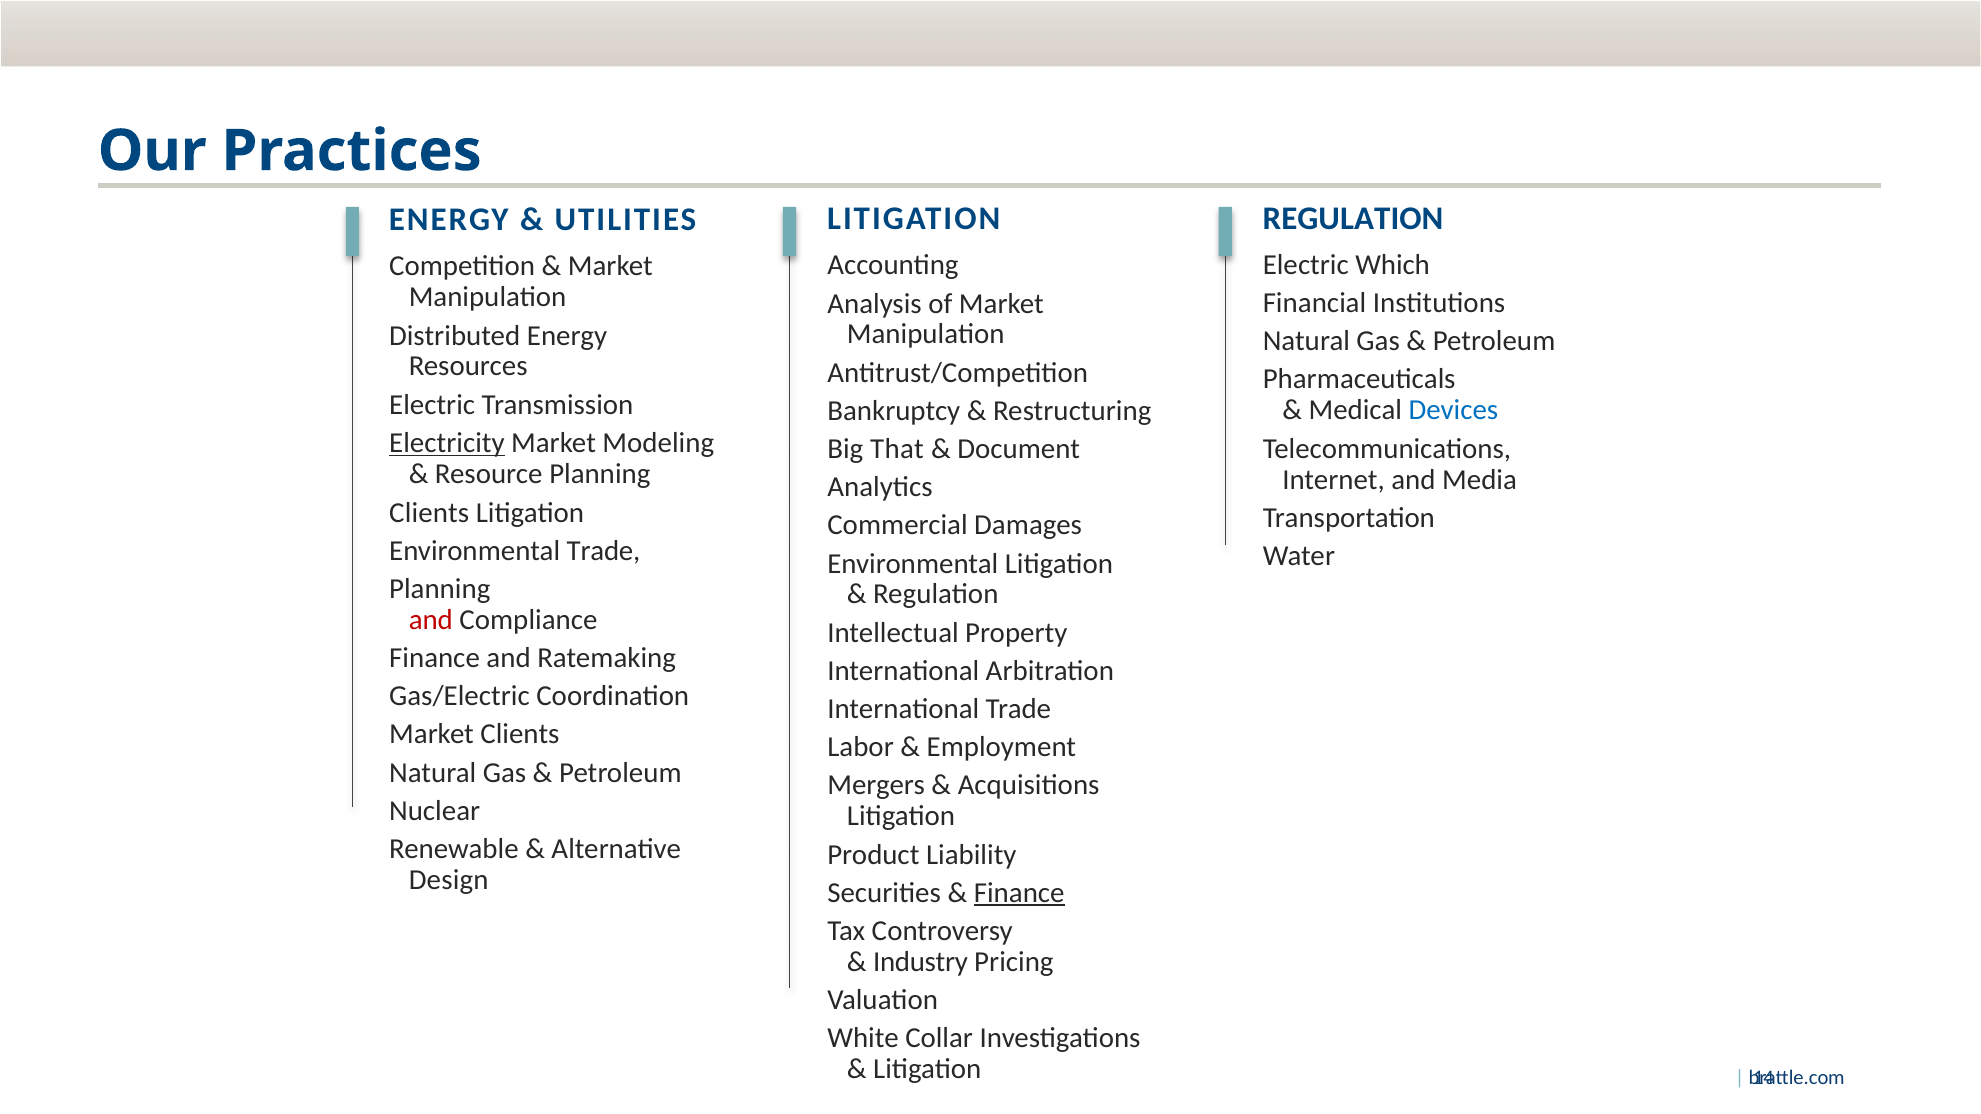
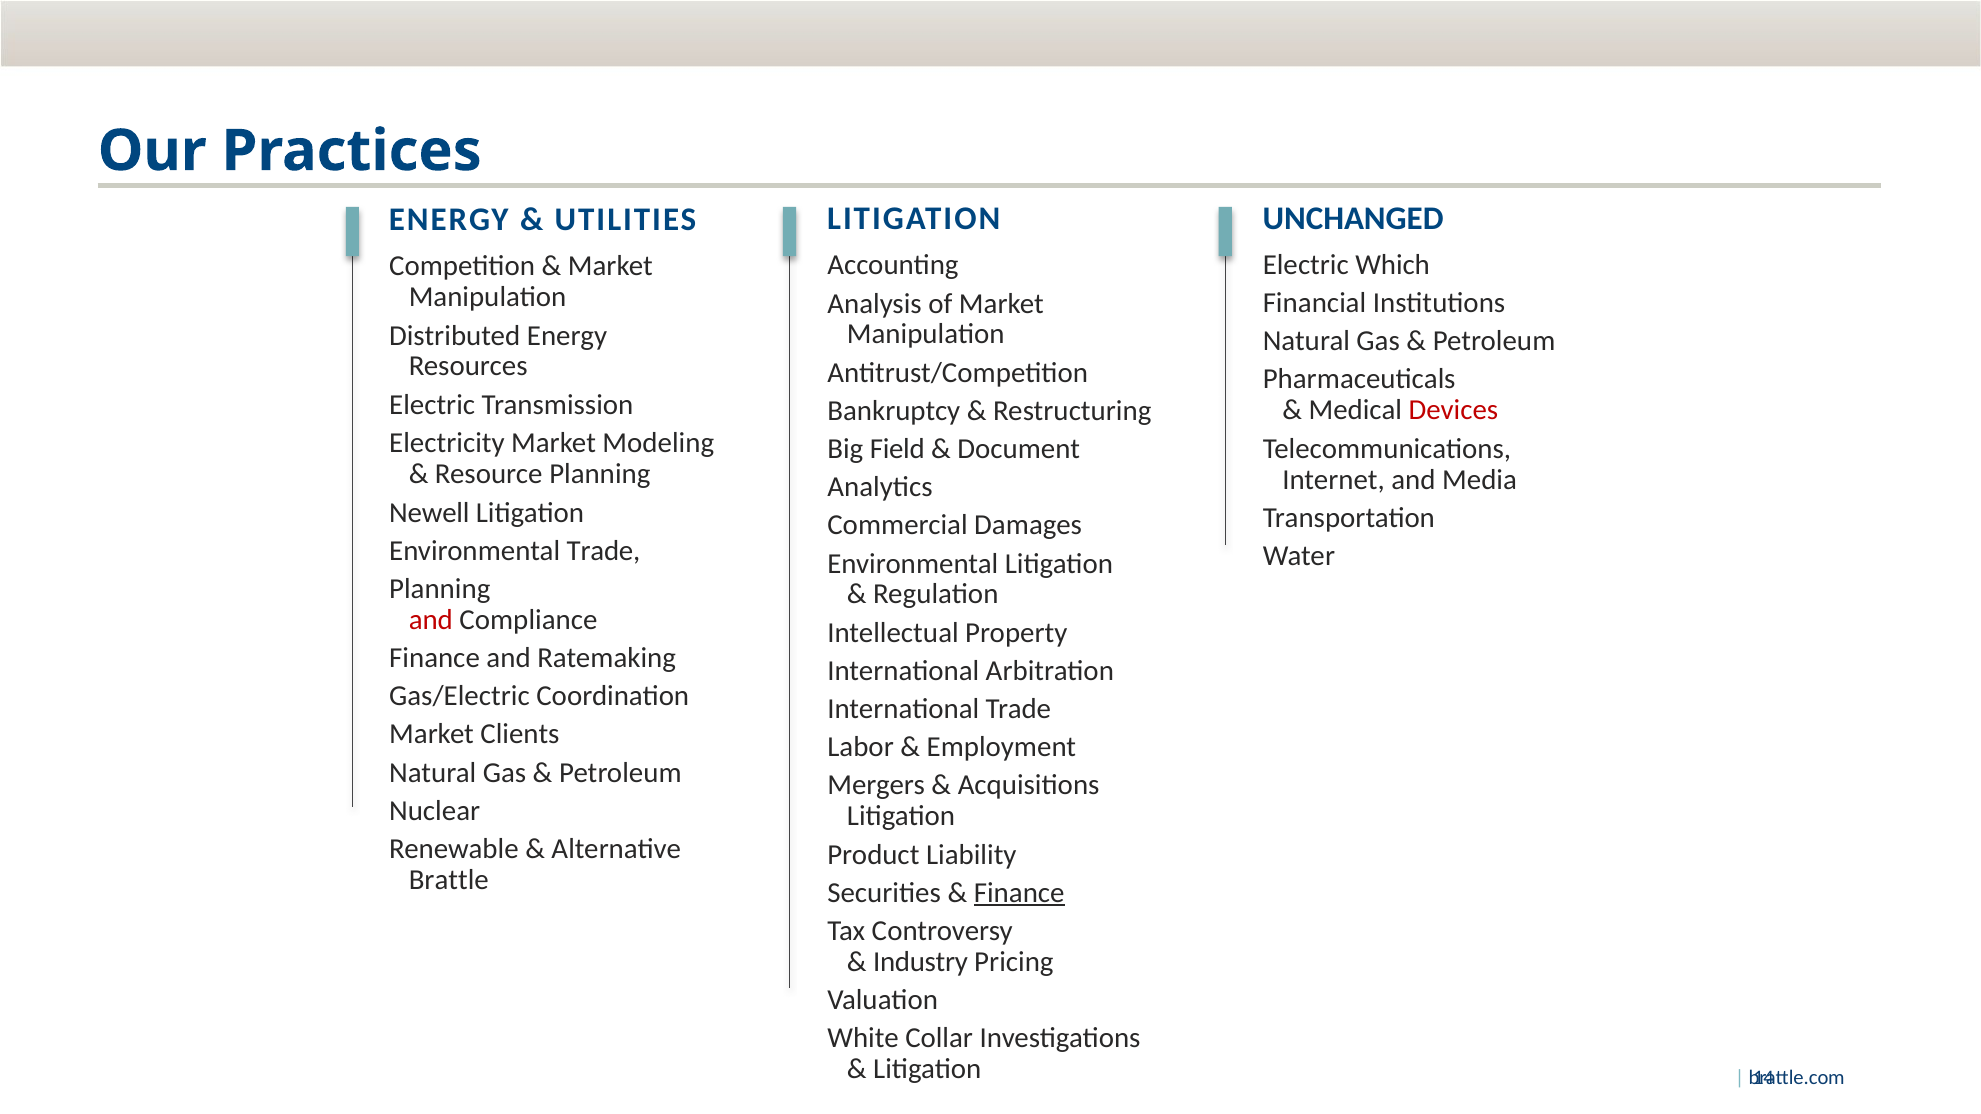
REGULATION: REGULATION -> UNCHANGED (1353, 219)
Devices colour: blue -> red (1453, 410)
Electricity underline: present -> none (447, 443)
That: That -> Field (897, 449)
Clients: Clients -> Newell (429, 513)
Design: Design -> Brattle (449, 880)
